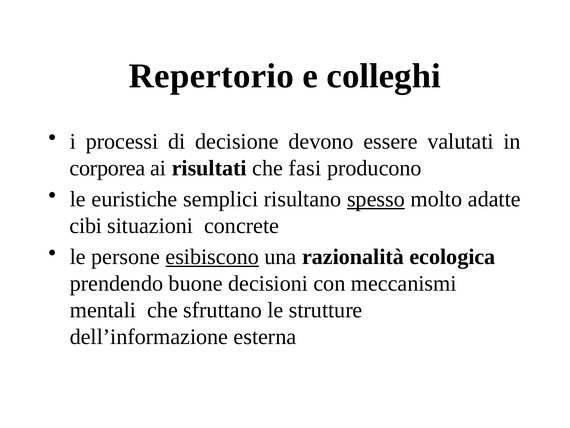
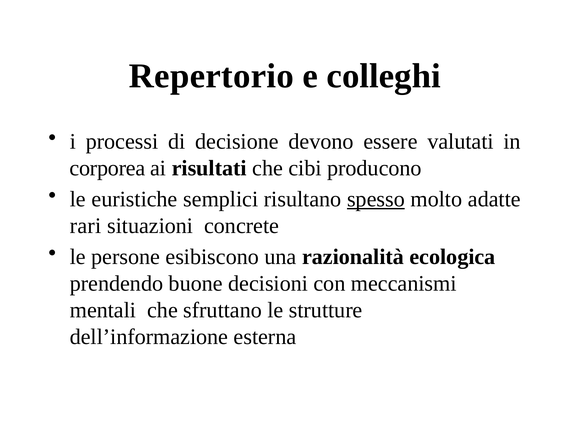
fasi: fasi -> cibi (305, 168)
cibi: cibi -> rari (86, 225)
esibiscono underline: present -> none (212, 257)
